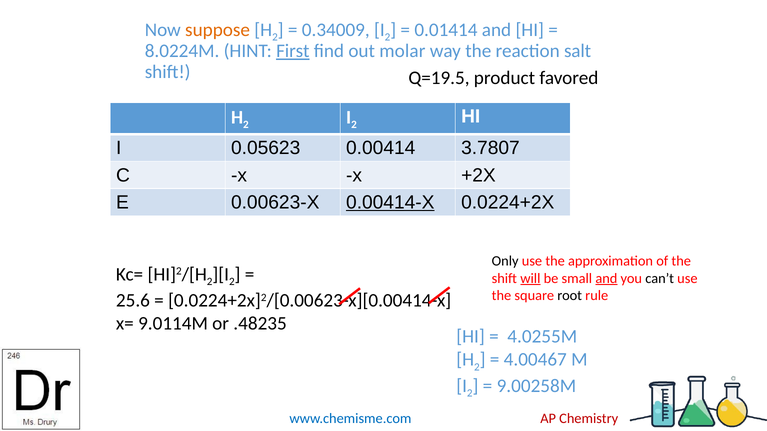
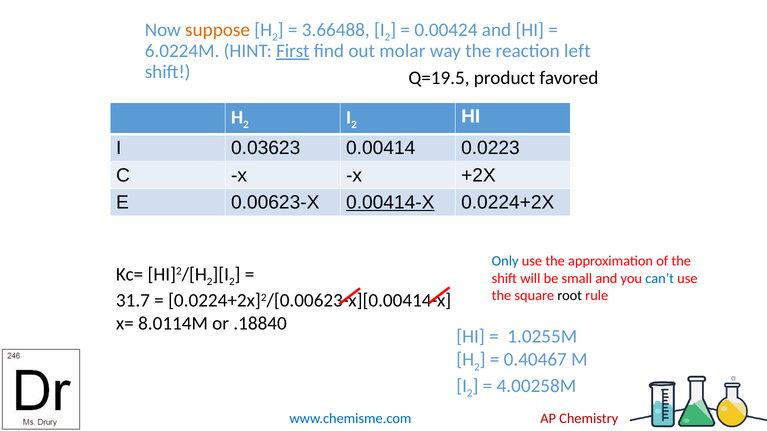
0.34009: 0.34009 -> 3.66488 (336, 30)
0.01414: 0.01414 -> 0.00424 (446, 30)
8.0224M: 8.0224M -> 6.0224M (182, 51)
salt: salt -> left (577, 51)
0.05623: 0.05623 -> 0.03623 (266, 148)
3.7807: 3.7807 -> 0.0223 (490, 148)
Only colour: black -> blue (505, 261)
will underline: present -> none (530, 279)
and underline: present -> none (606, 279)
can’t colour: black -> blue (660, 279)
25.6: 25.6 -> 31.7 (133, 301)
9.0114M: 9.0114M -> 8.0114M (173, 324)
.48235: .48235 -> .18840 (260, 324)
4.0255M: 4.0255M -> 1.0255M (542, 337)
4.00467: 4.00467 -> 0.40467 (535, 360)
9.00258M: 9.00258M -> 4.00258M (536, 386)
